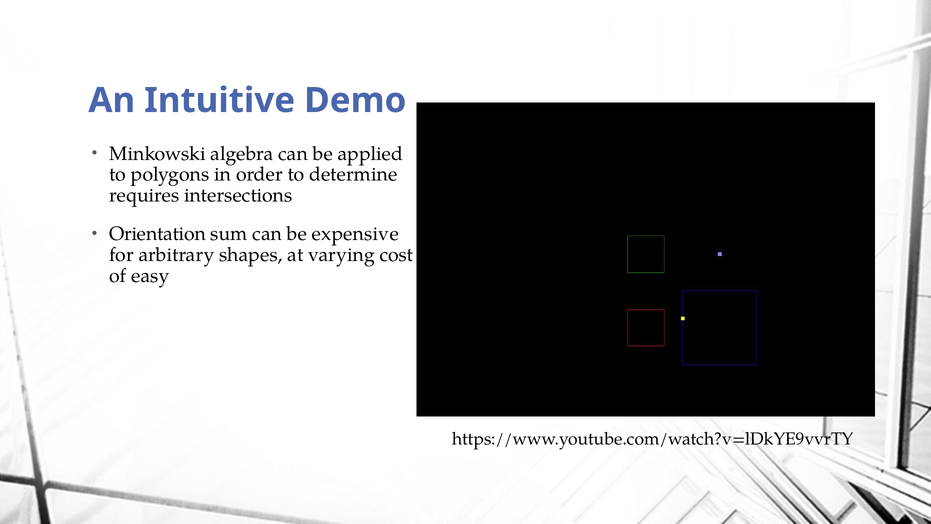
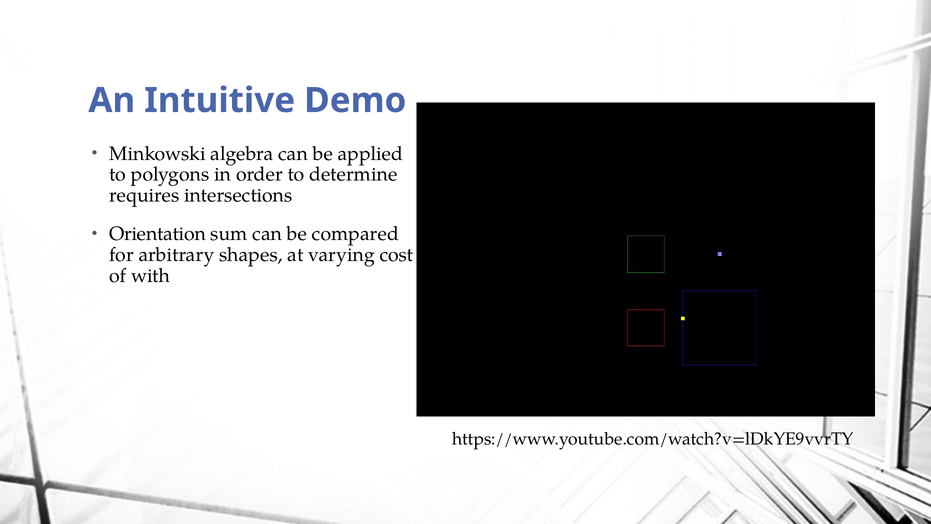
expensive: expensive -> compared (355, 234)
easy: easy -> with (150, 276)
